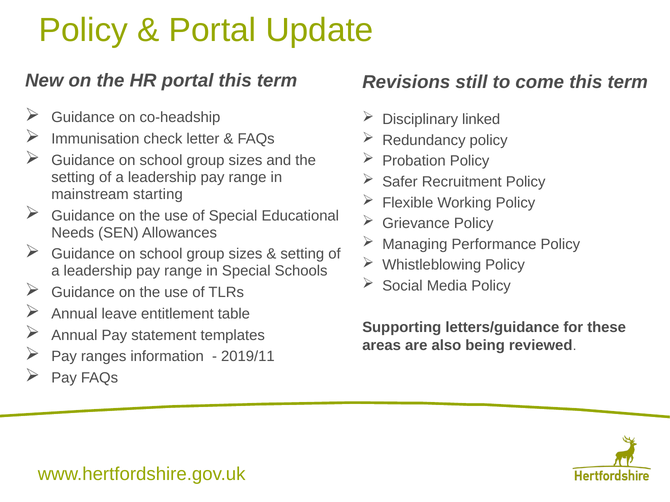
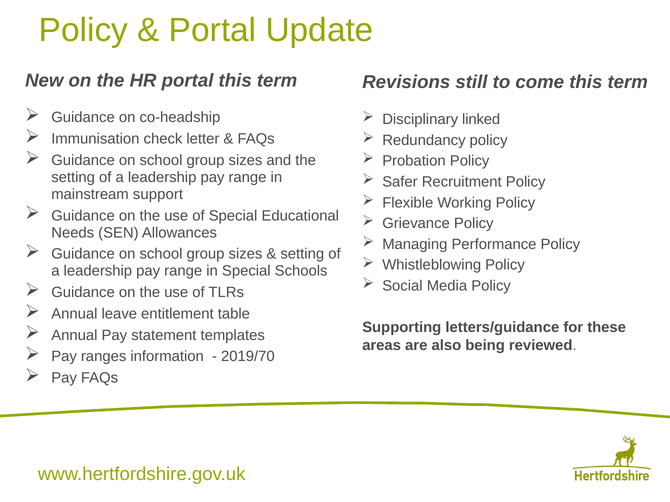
starting: starting -> support (158, 194)
2019/11: 2019/11 -> 2019/70 (248, 357)
